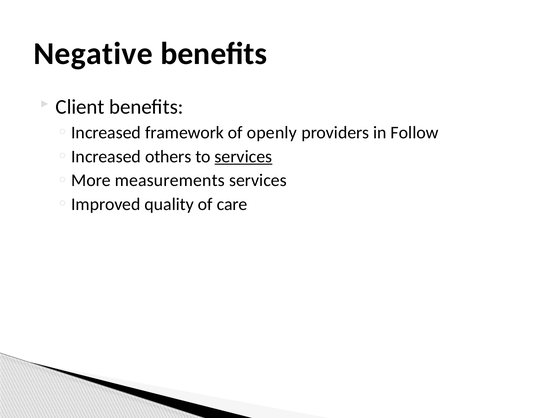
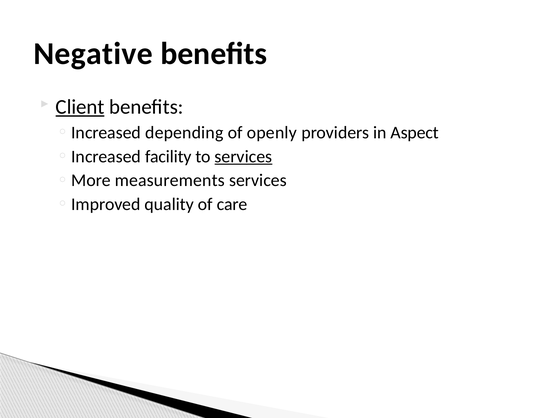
Client underline: none -> present (80, 107)
framework: framework -> depending (184, 133)
Follow: Follow -> Aspect (415, 133)
others: others -> facility (168, 156)
